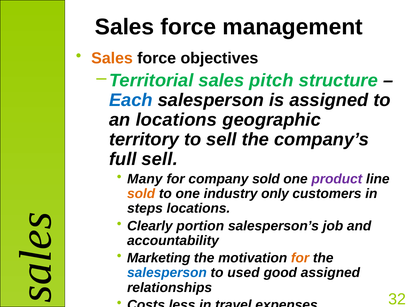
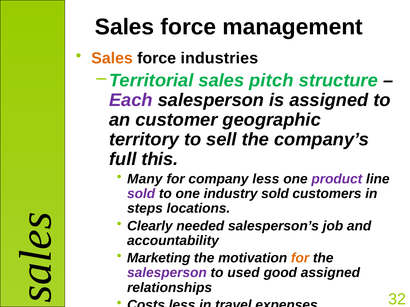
objectives: objectives -> industries (219, 58)
Each colour: blue -> purple (131, 100)
an locations: locations -> customer (176, 120)
full sell: sell -> this (160, 159)
company sold: sold -> less (266, 179)
sold colour: orange -> purple (141, 194)
industry only: only -> sold (275, 194)
portion: portion -> needed (200, 226)
salesperson colour: blue -> purple (167, 273)
